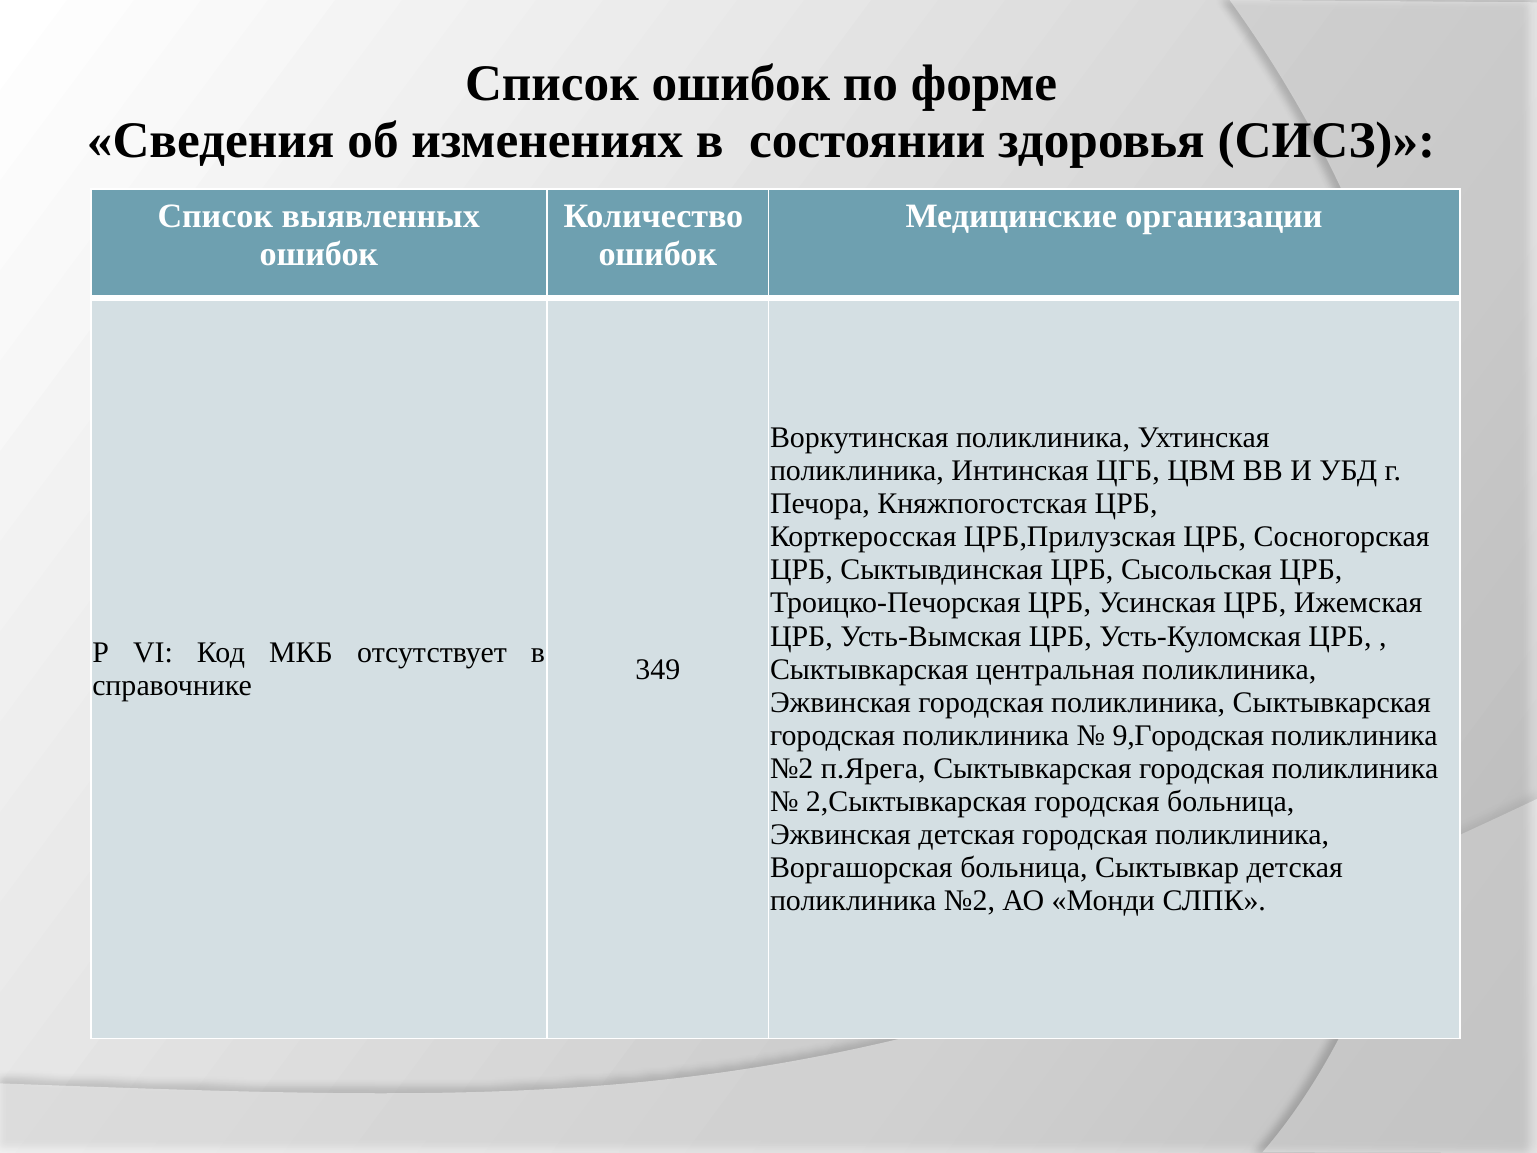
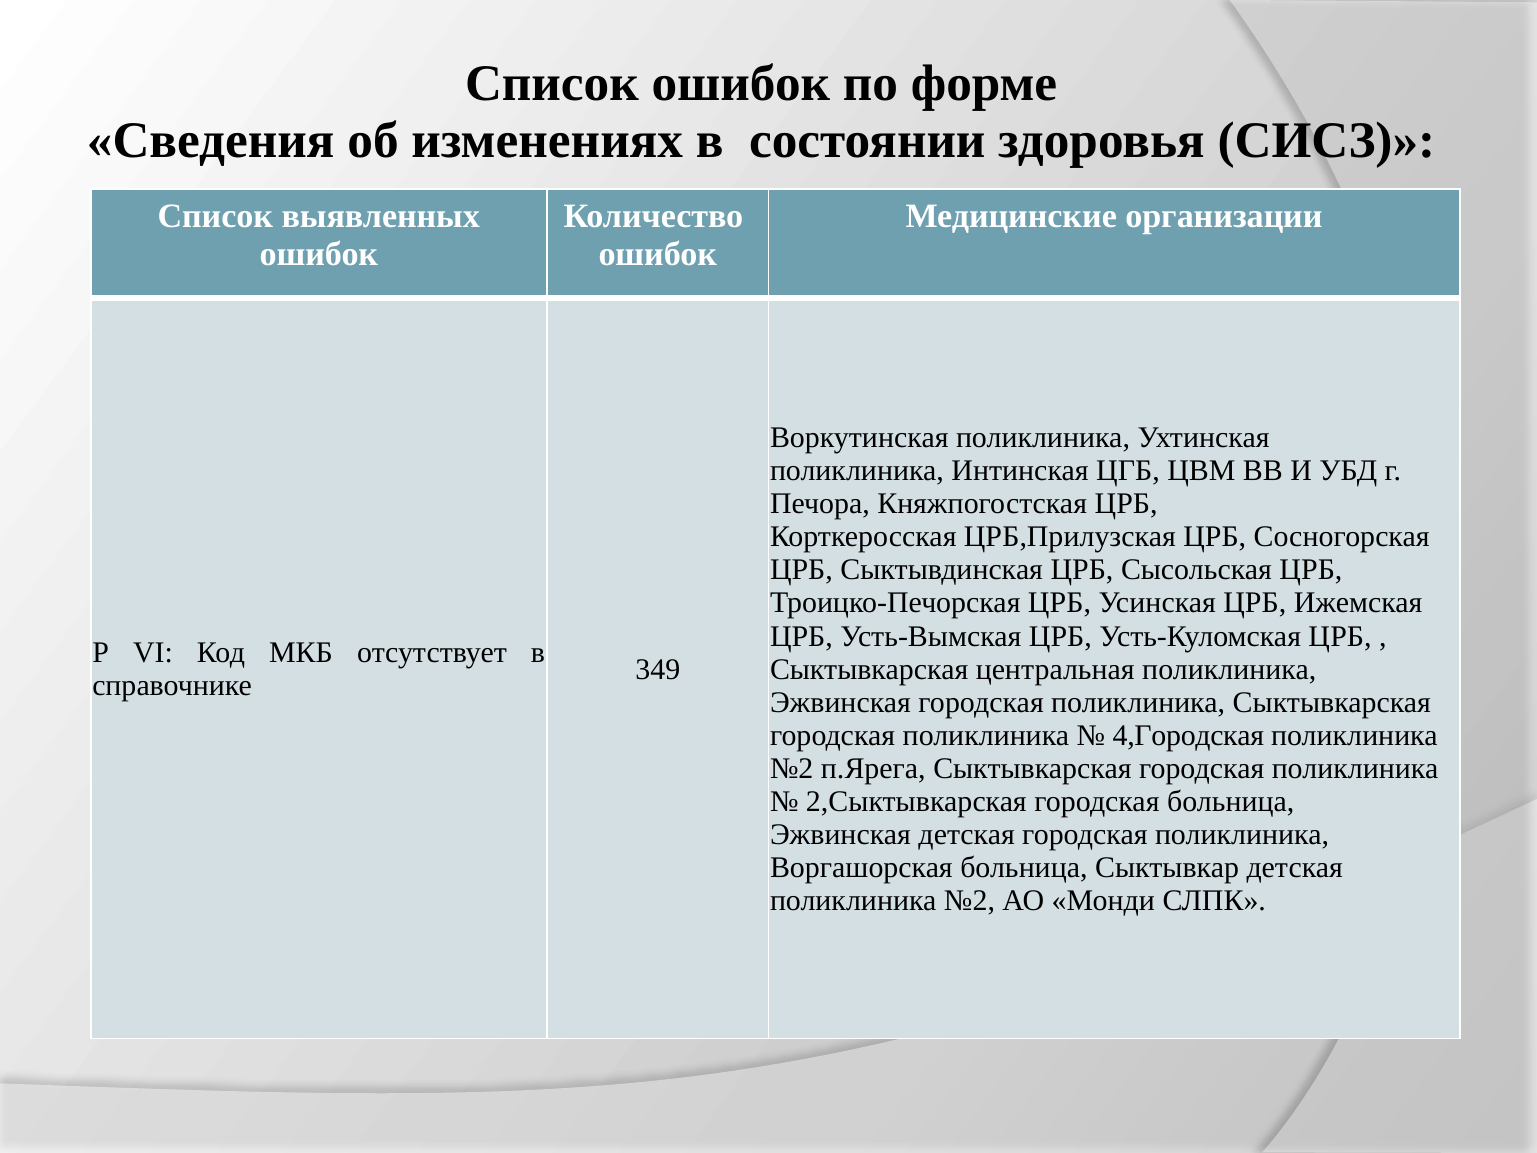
9,Городская: 9,Городская -> 4,Городская (1188, 735)
